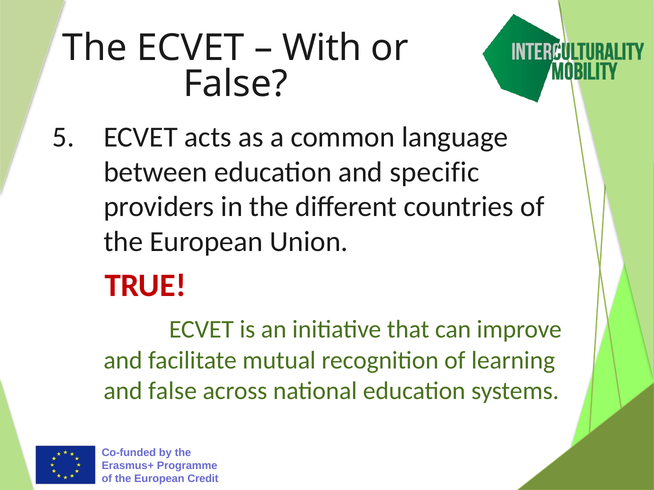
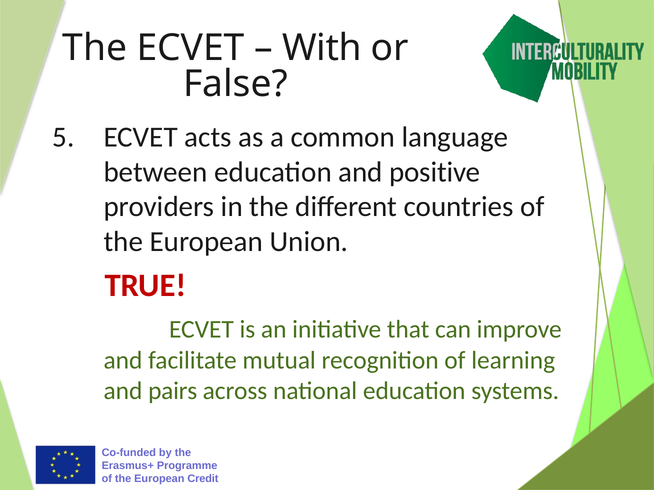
specific: specific -> positive (435, 172)
and false: false -> pairs (173, 391)
